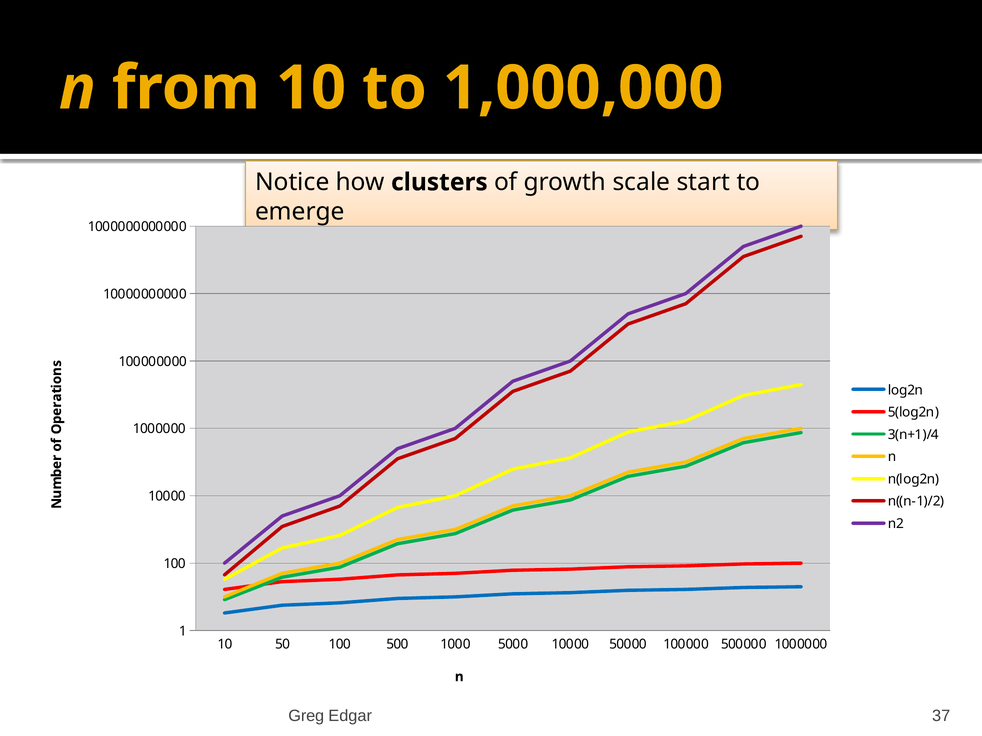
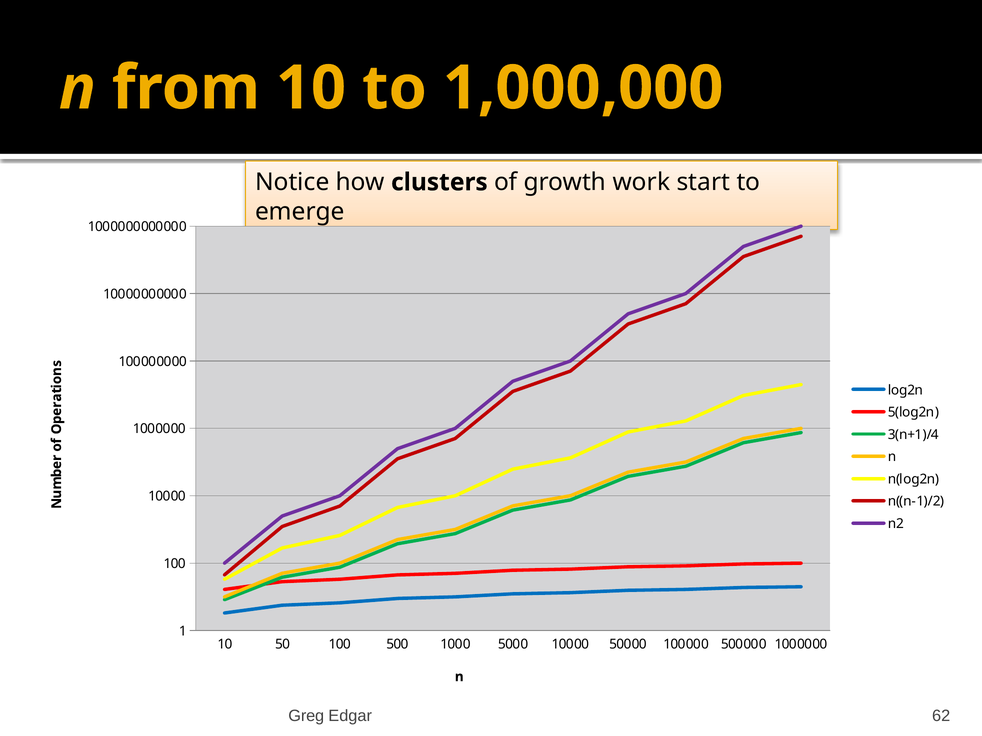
scale: scale -> work (641, 182)
37: 37 -> 62 (941, 716)
